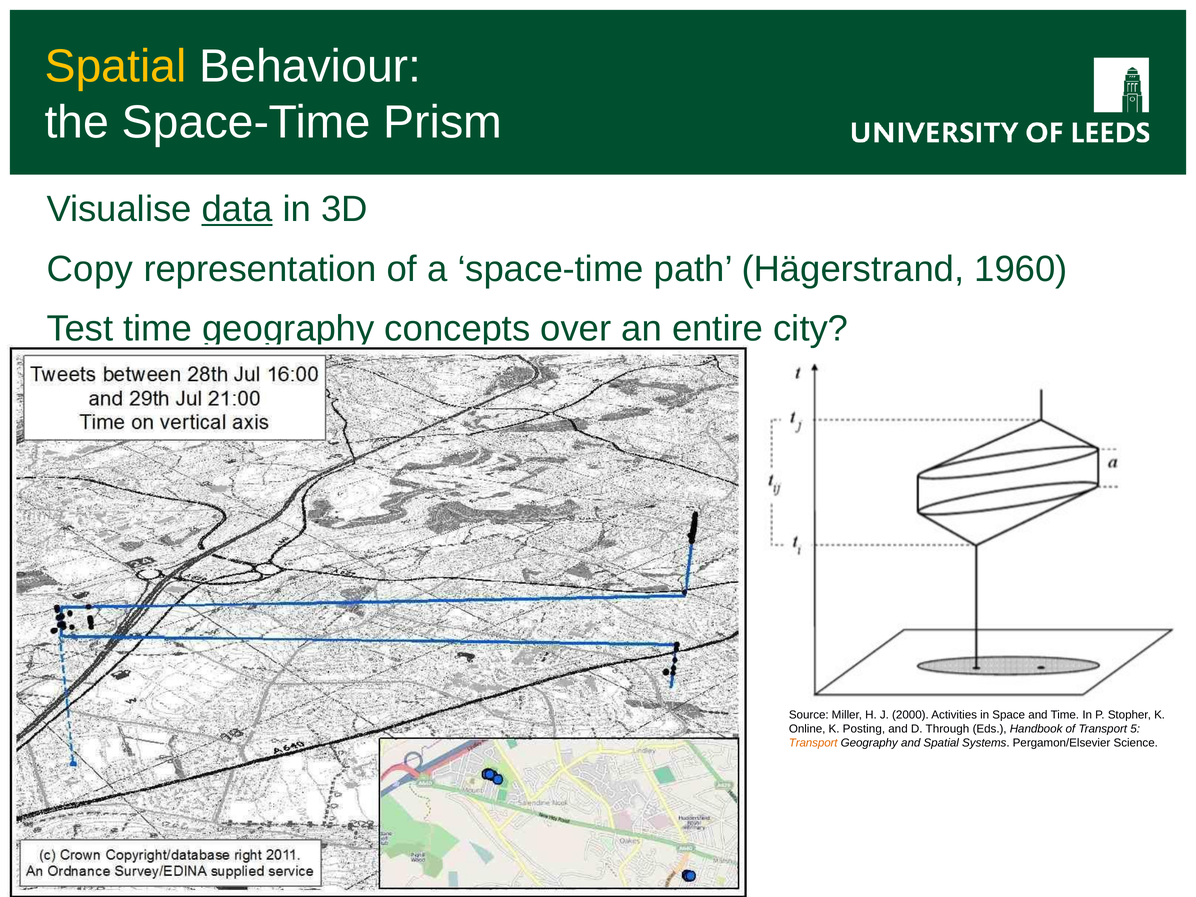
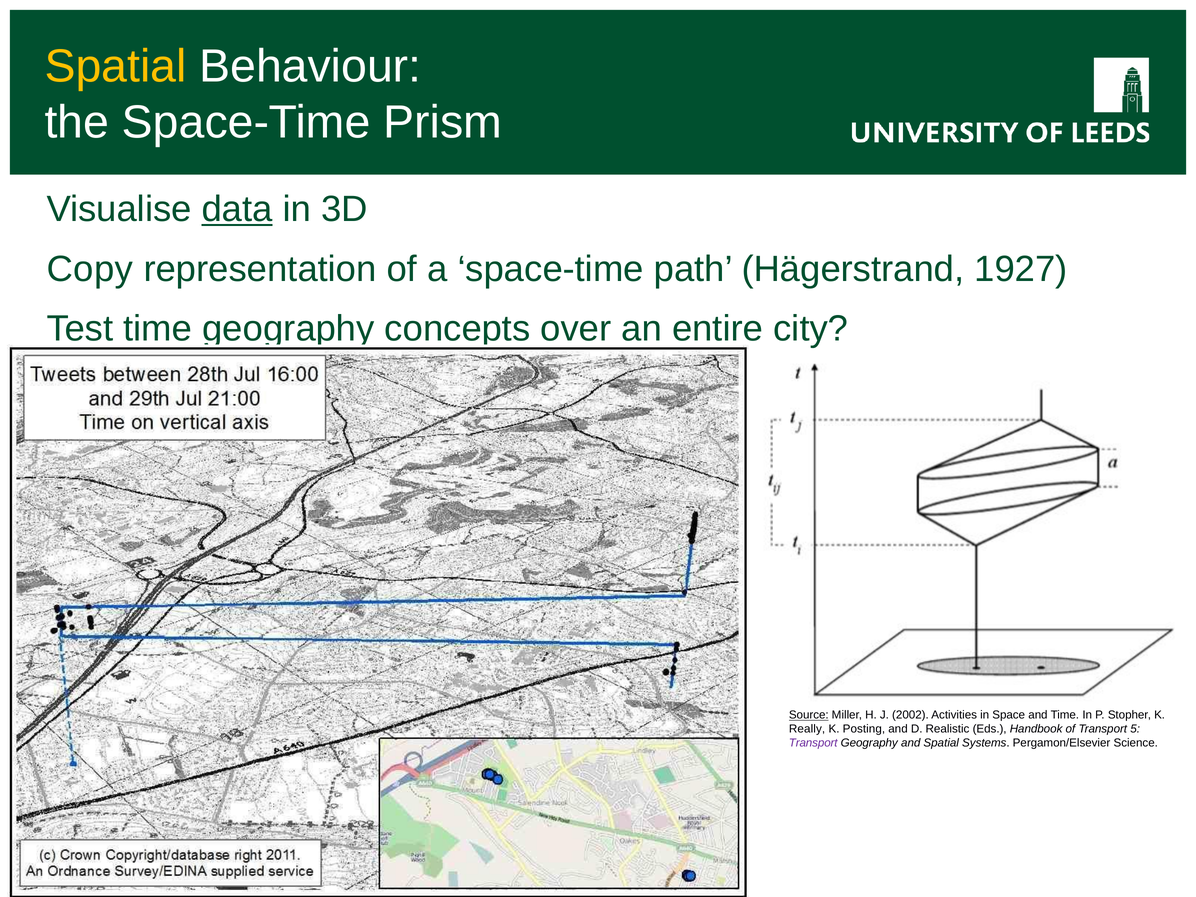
1960: 1960 -> 1927 (1021, 269)
Source underline: none -> present (809, 715)
2000: 2000 -> 2002 (910, 715)
Online: Online -> Really (807, 729)
Through: Through -> Realistic (948, 729)
Transport colour: orange -> purple (813, 743)
